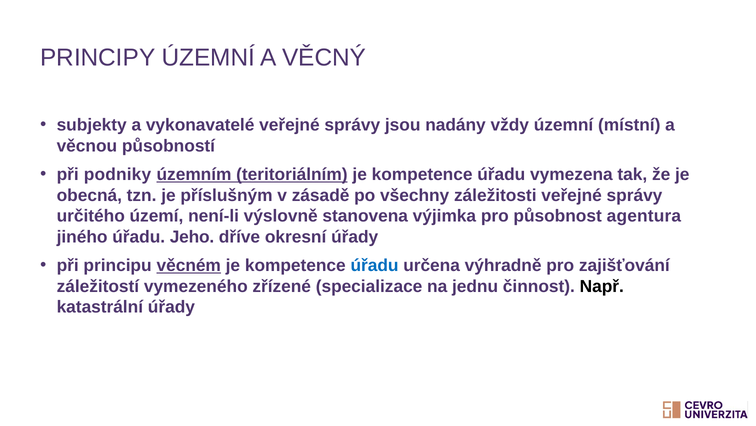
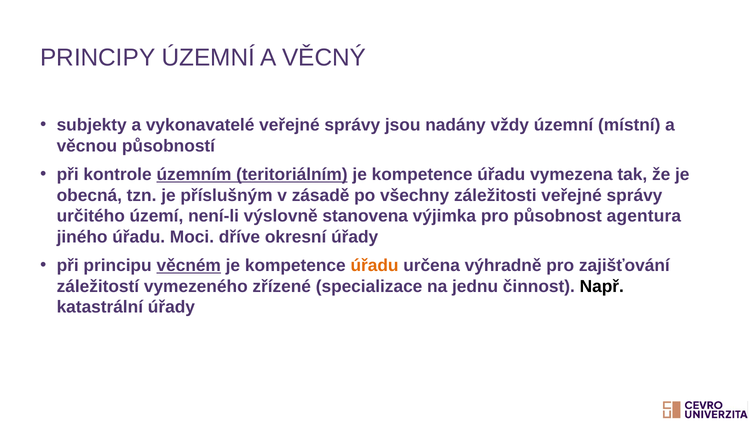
podniky: podniky -> kontrole (118, 174)
Jeho: Jeho -> Moci (192, 236)
úřadu colour: blue -> orange (375, 265)
